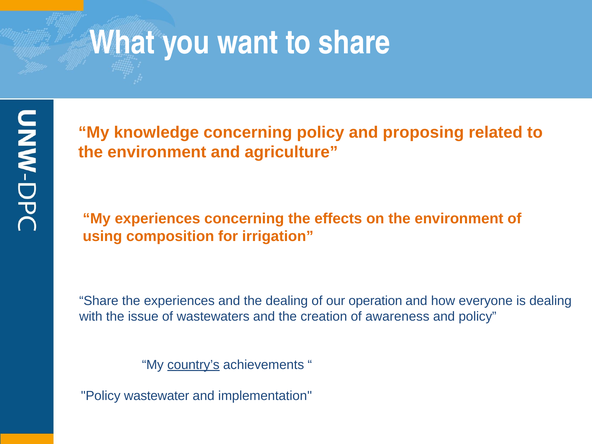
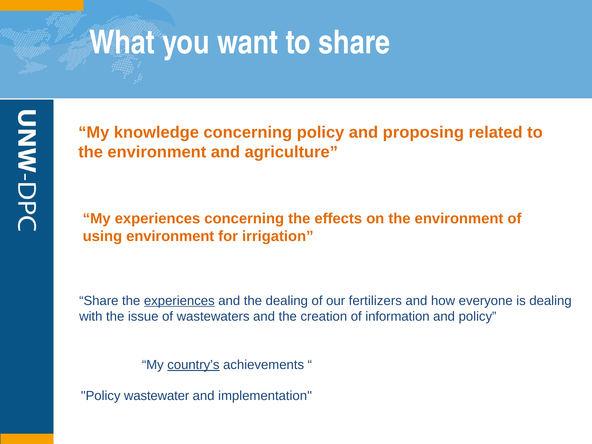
using composition: composition -> environment (170, 236)
experiences underline: none -> present (179, 301)
operation: operation -> fertilizers (375, 301)
awareness: awareness -> information (397, 317)
